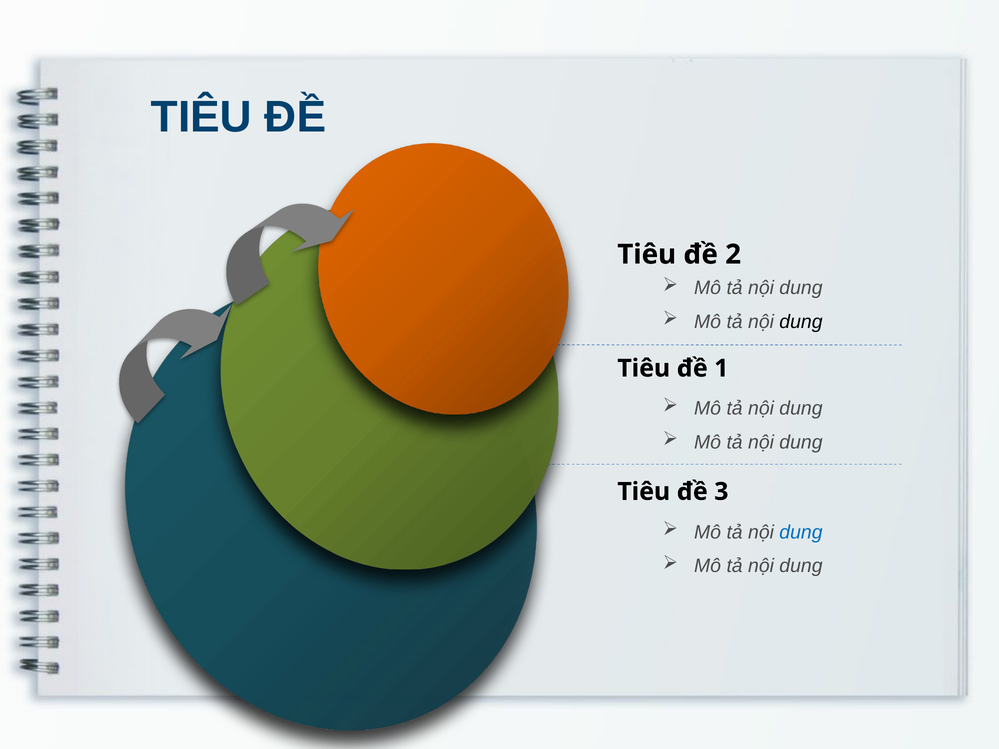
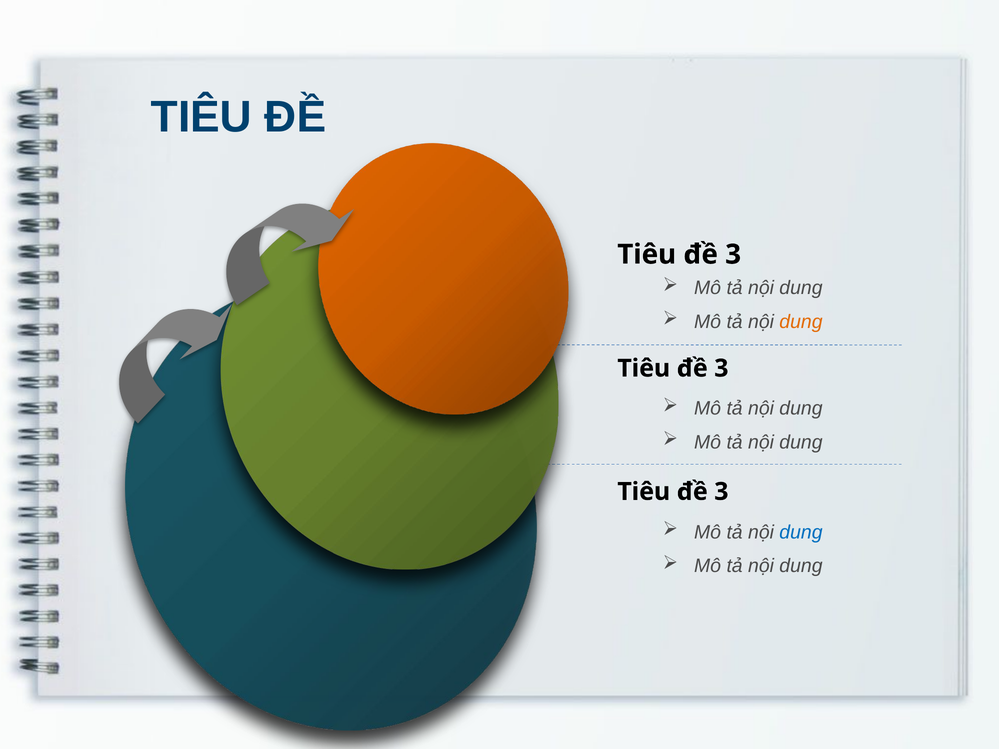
2: 2 -> 3 (733, 255)
dung colour: black -> orange (801, 322)
1: 1 -> 3 (721, 368)
